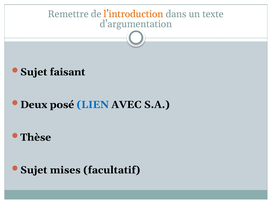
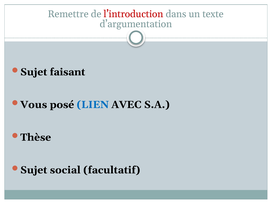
l’introduction colour: orange -> red (133, 14)
Deux: Deux -> Vous (34, 105)
mises: mises -> social (65, 170)
